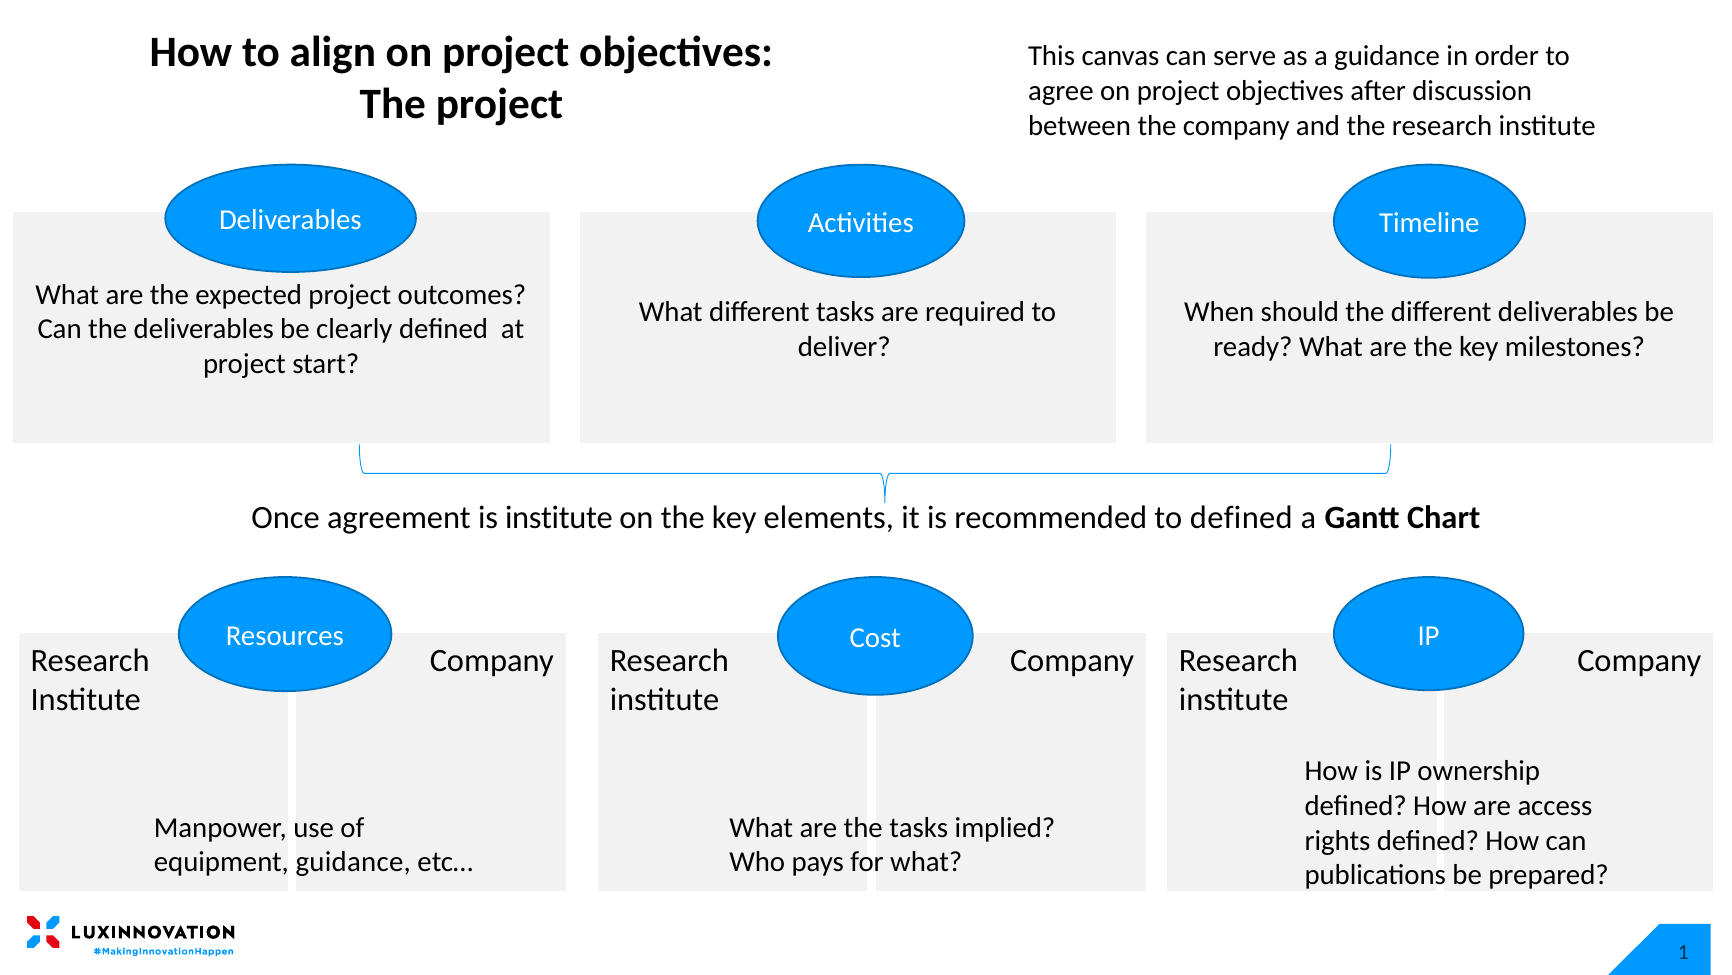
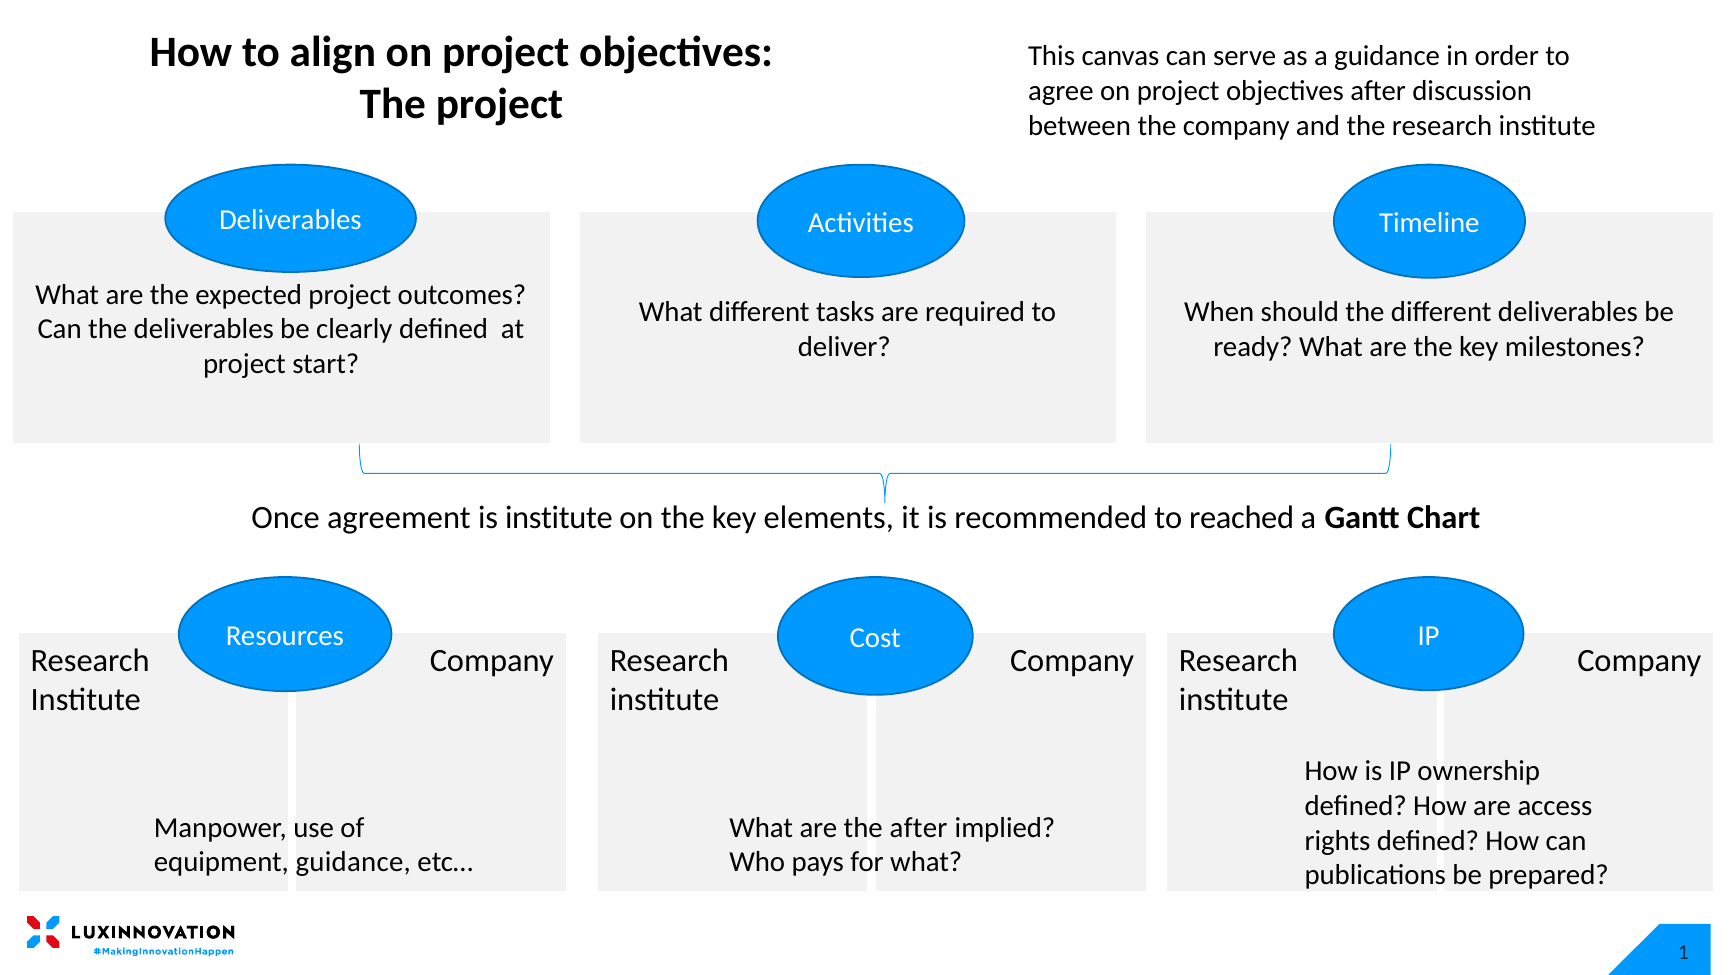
to defined: defined -> reached (1242, 517)
the tasks: tasks -> after (919, 827)
